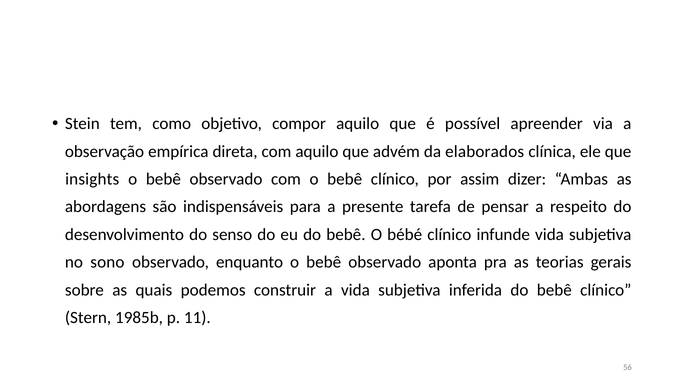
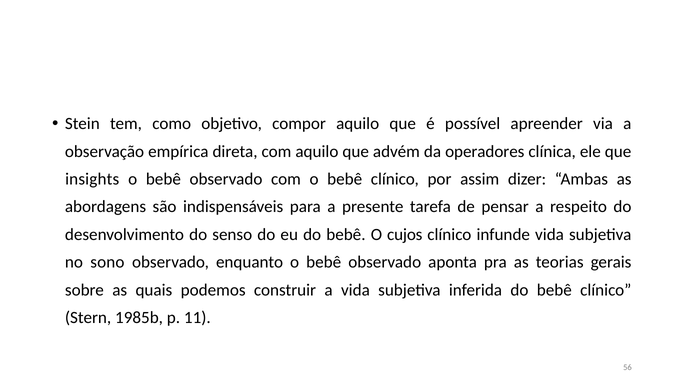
elaborados: elaborados -> operadores (485, 151)
bébé: bébé -> cujos (405, 234)
